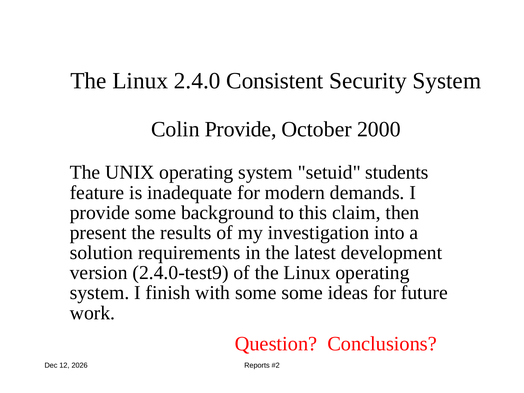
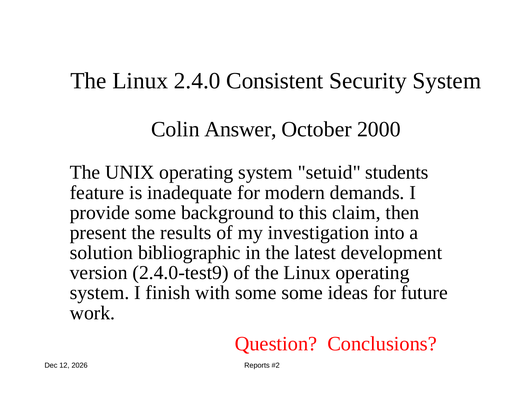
Colin Provide: Provide -> Answer (241, 129)
requirements: requirements -> bibliographic (189, 253)
